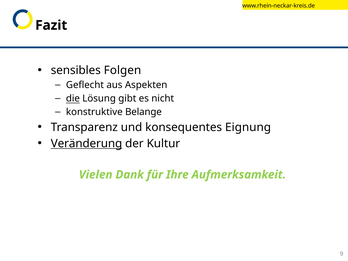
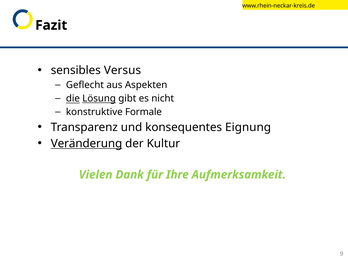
Folgen: Folgen -> Versus (122, 70)
Lösung underline: none -> present (99, 99)
Belange: Belange -> Formale (143, 112)
